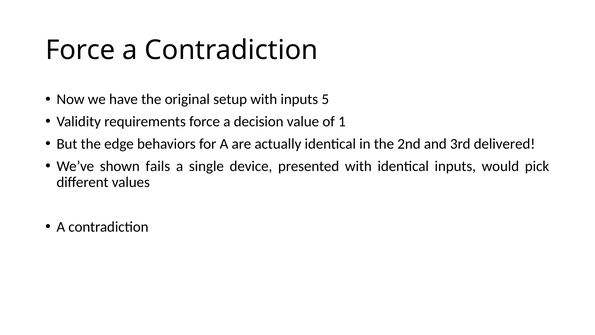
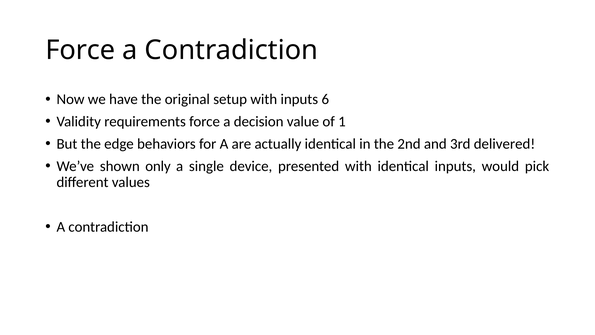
5: 5 -> 6 (325, 99)
fails: fails -> only (158, 166)
